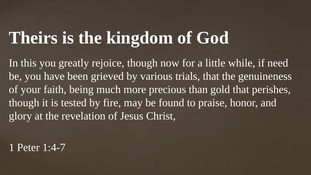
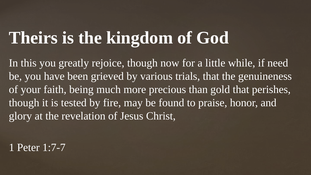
1:4-7: 1:4-7 -> 1:7-7 (54, 147)
